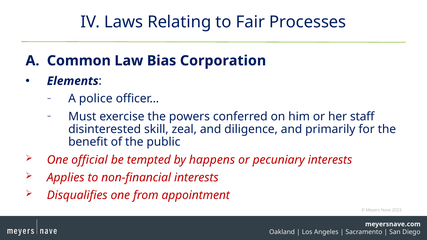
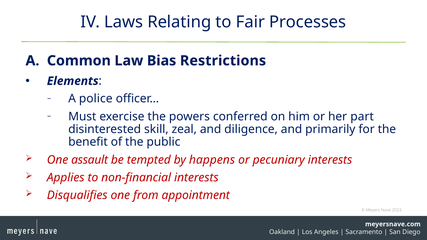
Corporation: Corporation -> Restrictions (223, 61)
staff: staff -> part (362, 117)
official: official -> assault (90, 160)
